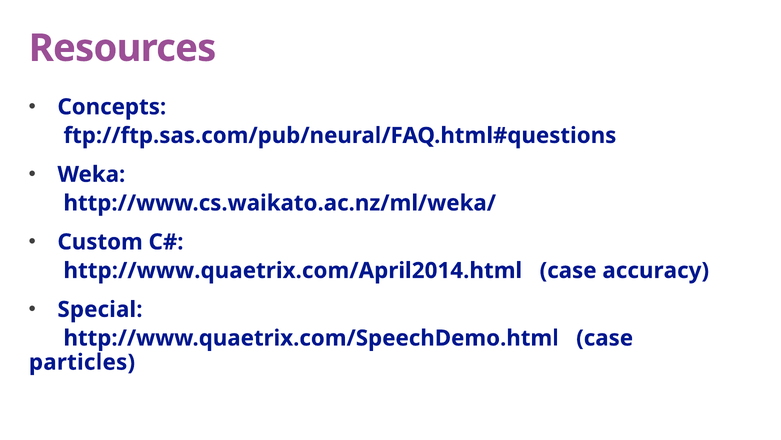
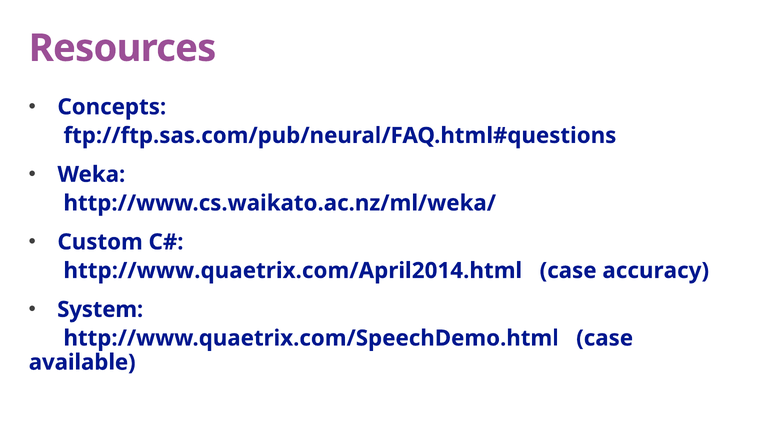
Special: Special -> System (100, 309)
particles: particles -> available (82, 362)
